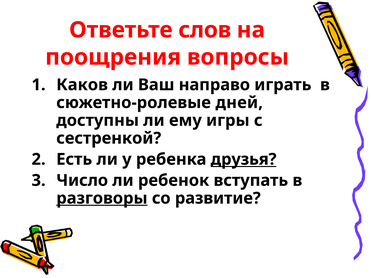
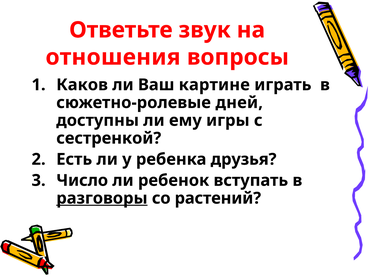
слов: слов -> звук (205, 30)
поощрения: поощрения -> отношения (113, 57)
направо: направо -> картине (214, 85)
друзья underline: present -> none (244, 159)
развитие: развитие -> растений (218, 198)
